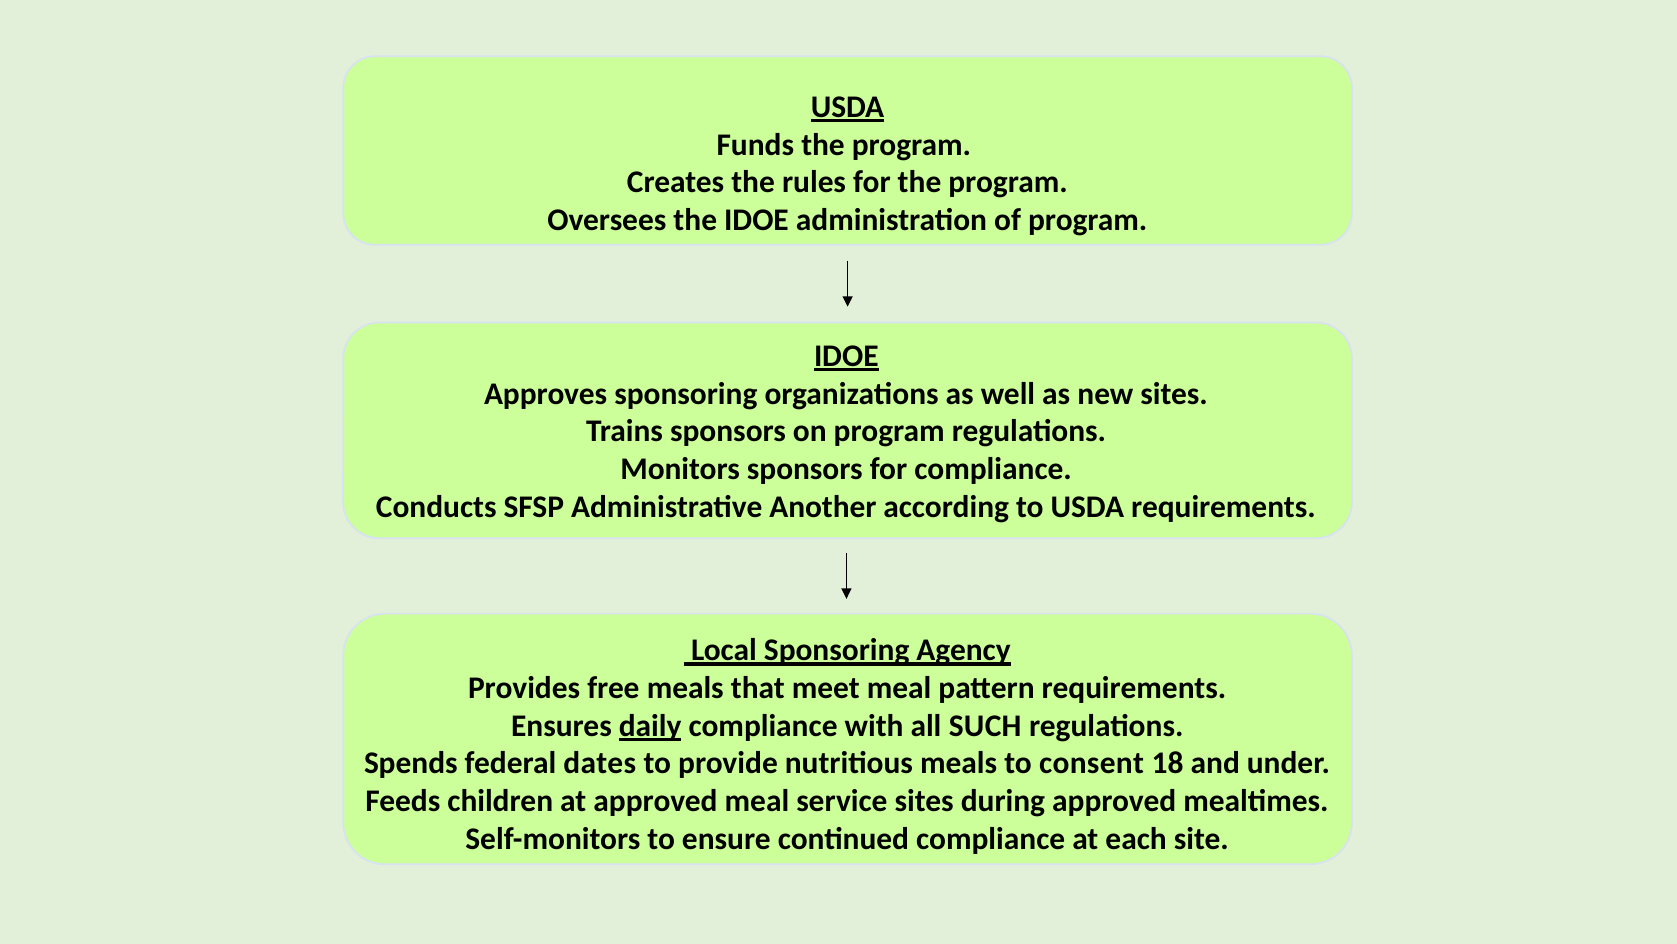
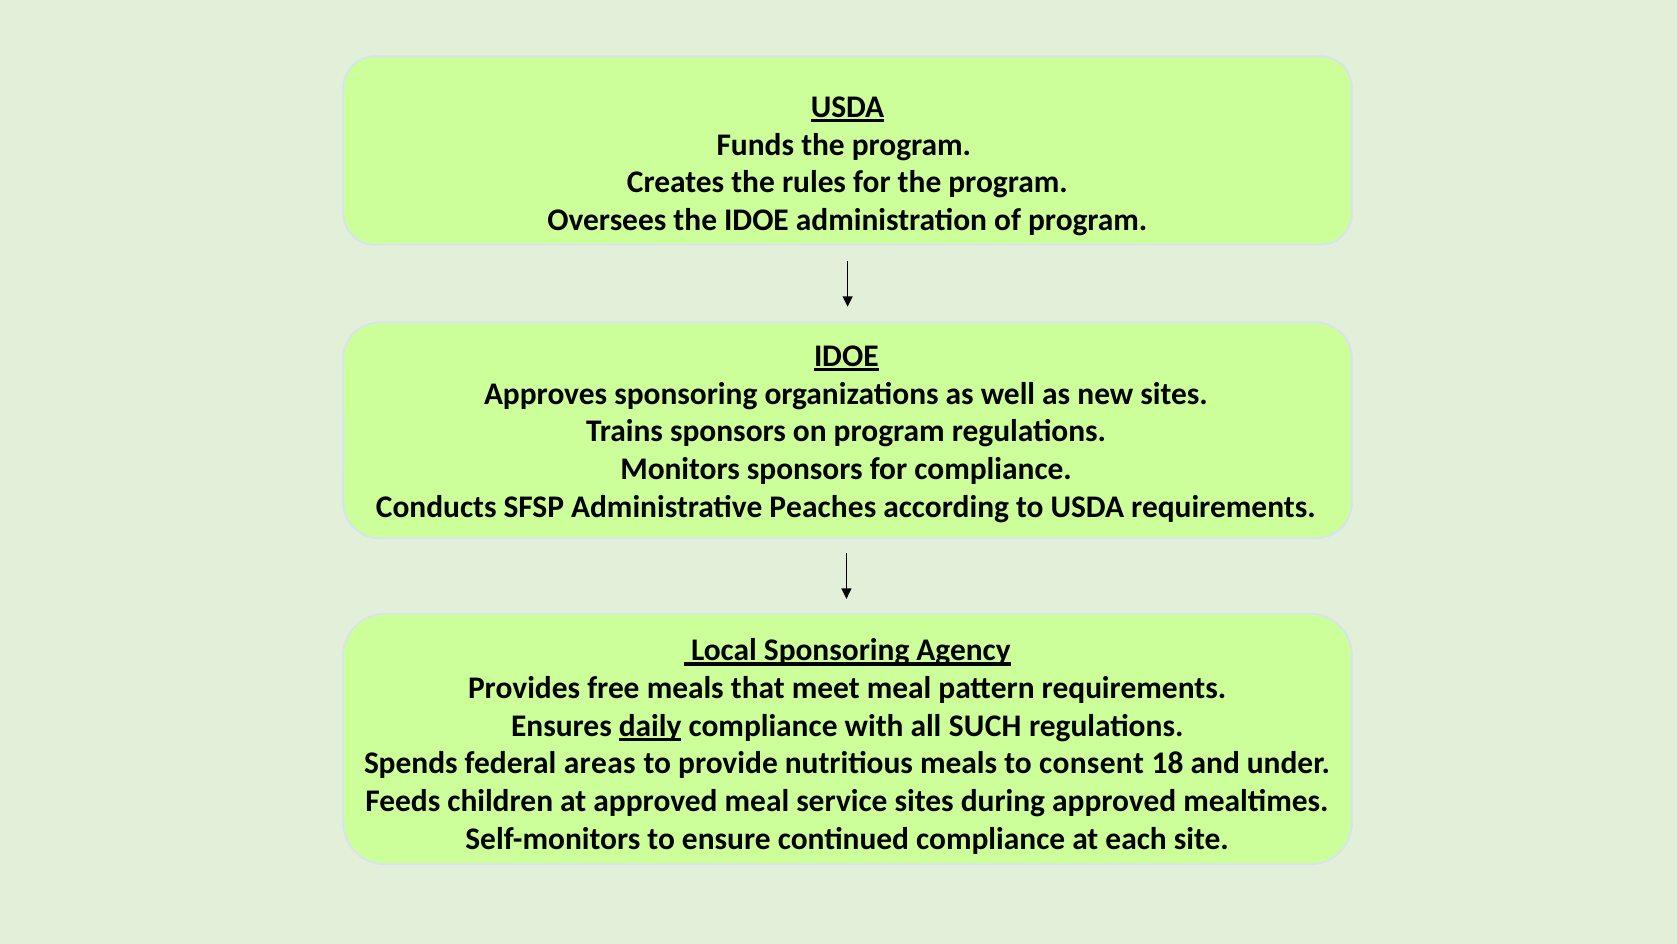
Another: Another -> Peaches (823, 507)
dates: dates -> areas (600, 763)
